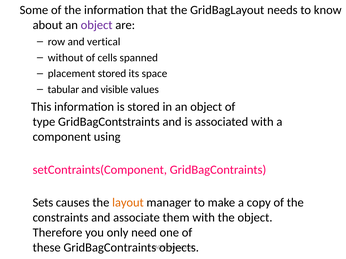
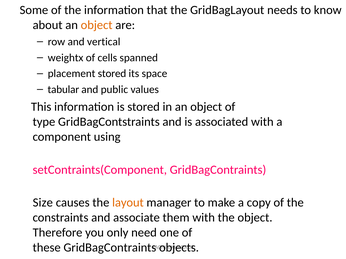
object colour: purple -> orange (97, 25)
without: without -> weightx (66, 58)
visible: visible -> public (114, 90)
Sets: Sets -> Size (43, 203)
